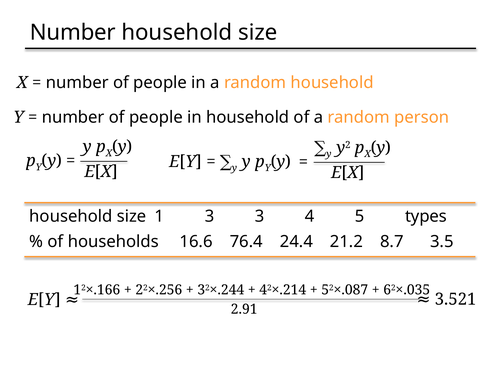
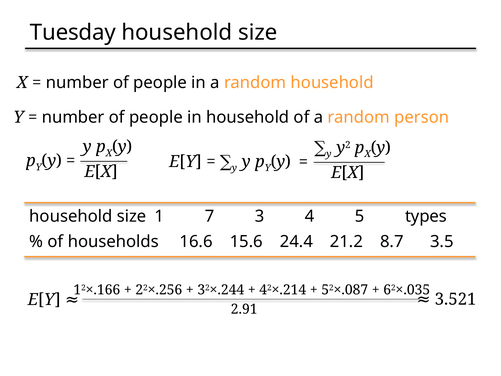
Number: Number -> Tuesday (73, 32)
1 3: 3 -> 7 (209, 216)
76.4: 76.4 -> 15.6 (246, 241)
